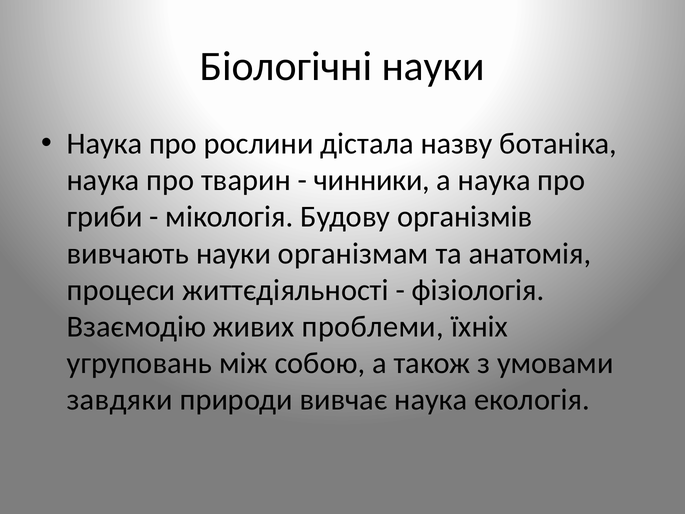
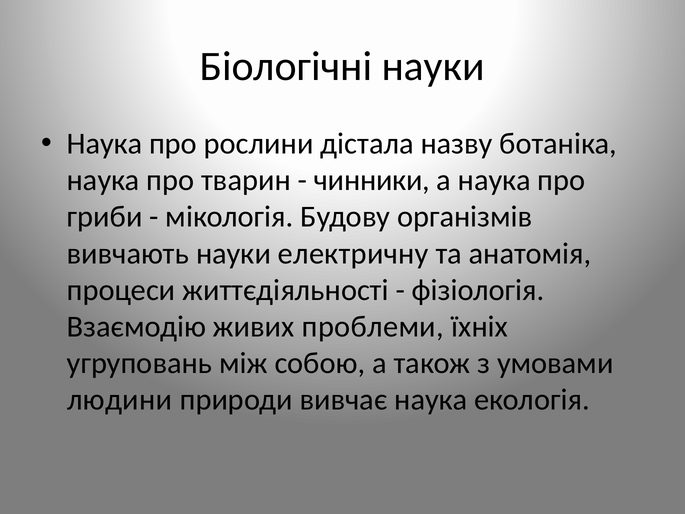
організмам: організмам -> електричну (353, 253)
завдяки: завдяки -> людини (120, 399)
